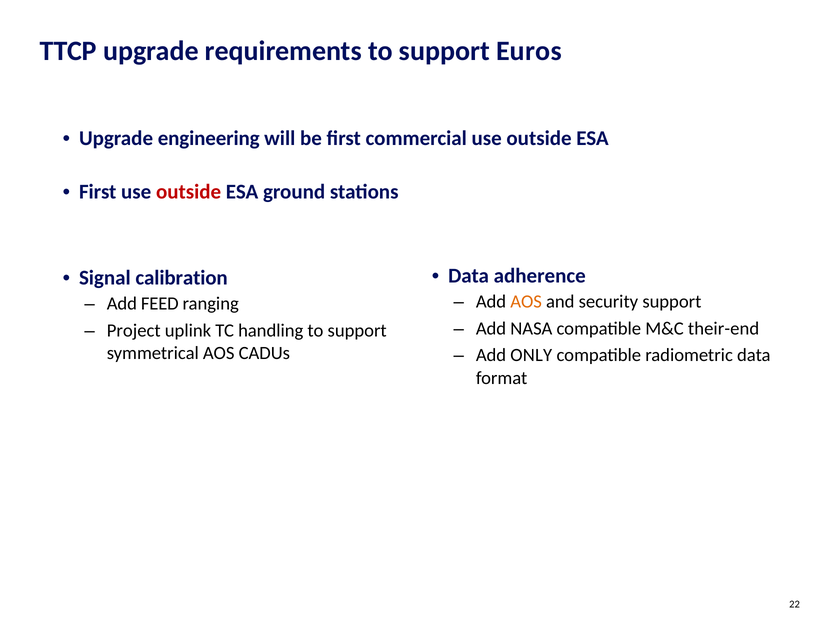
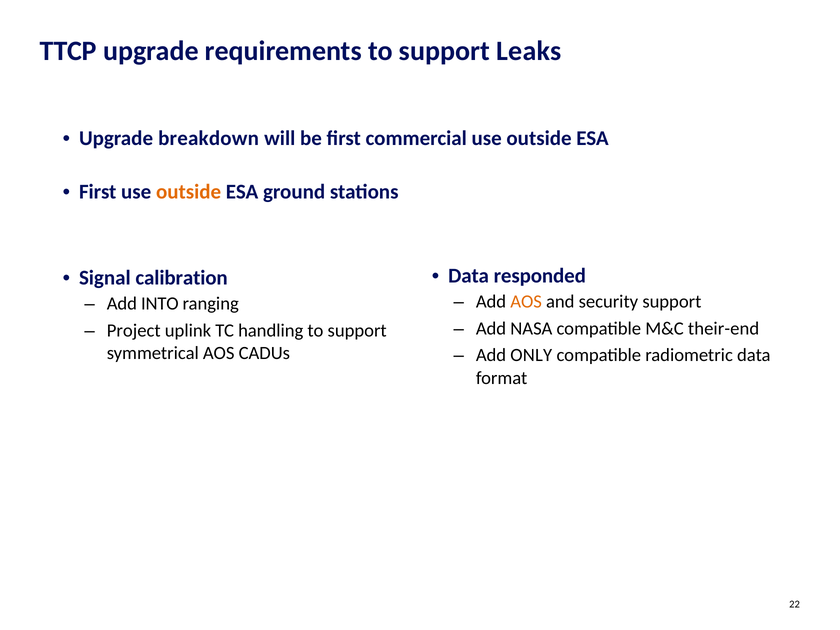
Euros: Euros -> Leaks (529, 51)
engineering: engineering -> breakdown (209, 138)
outside colour: red -> orange (189, 192)
adherence: adherence -> responded (540, 276)
FEED: FEED -> INTO (160, 304)
